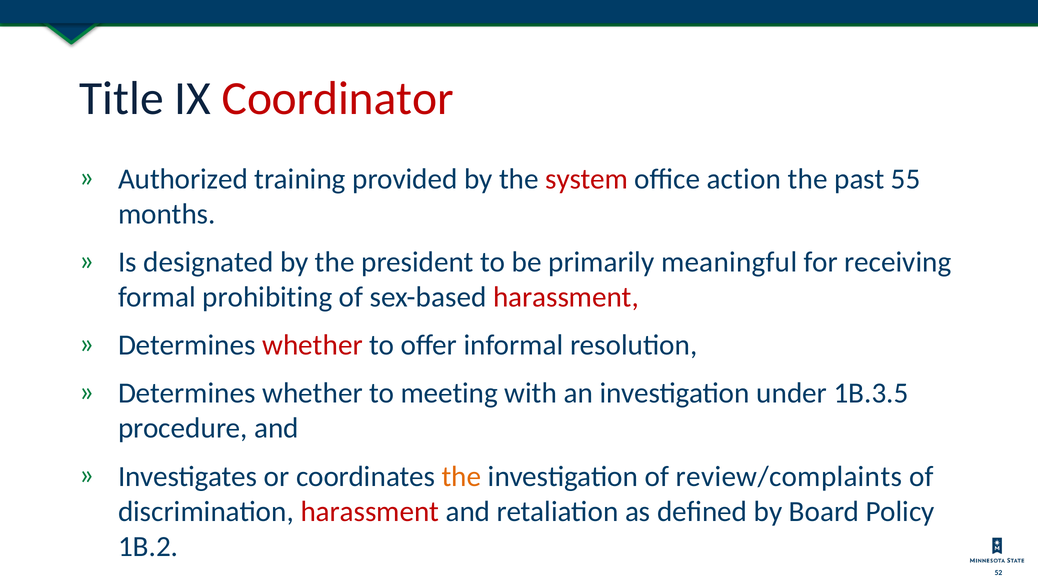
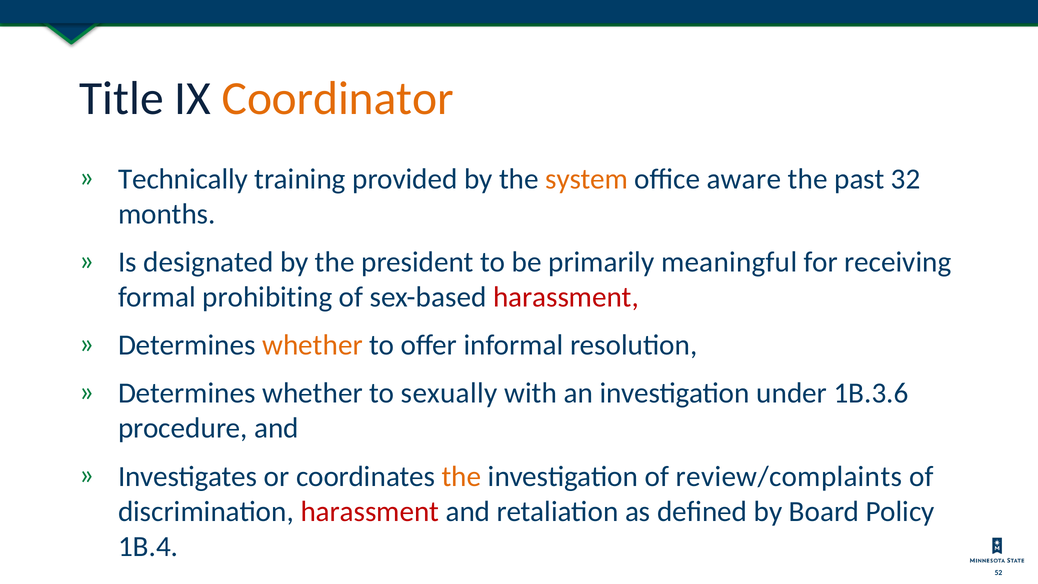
Coordinator colour: red -> orange (338, 99)
Authorized: Authorized -> Technically (183, 179)
system colour: red -> orange (587, 179)
action: action -> aware (744, 179)
55: 55 -> 32 (906, 179)
whether colour: red -> orange (312, 345)
meeting: meeting -> sexually (449, 393)
1B.3.5: 1B.3.5 -> 1B.3.6 (871, 393)
1B.2: 1B.2 -> 1B.4 (148, 546)
